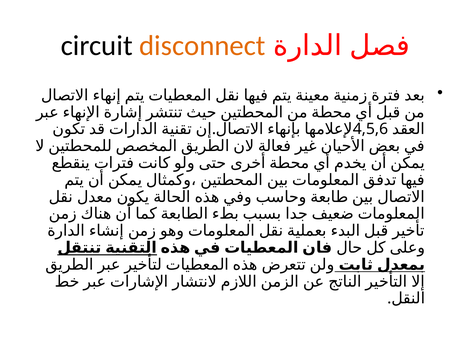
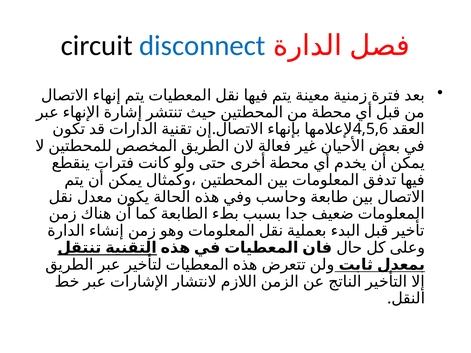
disconnect colour: orange -> blue (202, 46)
